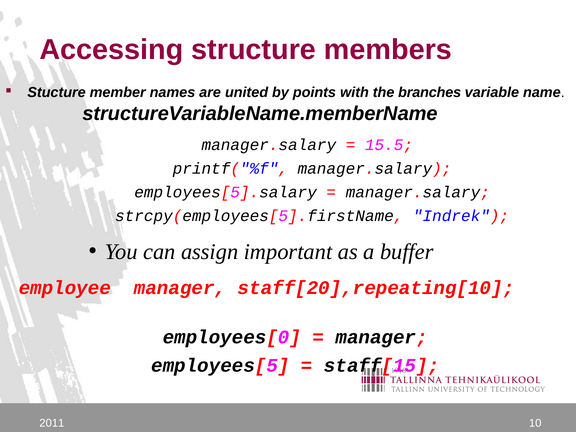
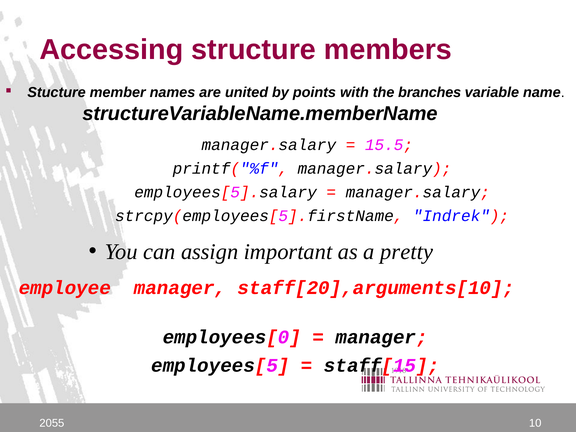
buffer: buffer -> pretty (407, 252)
staff[20],repeating[10: staff[20],repeating[10 -> staff[20],arguments[10 (376, 288)
2011: 2011 -> 2055 (52, 423)
